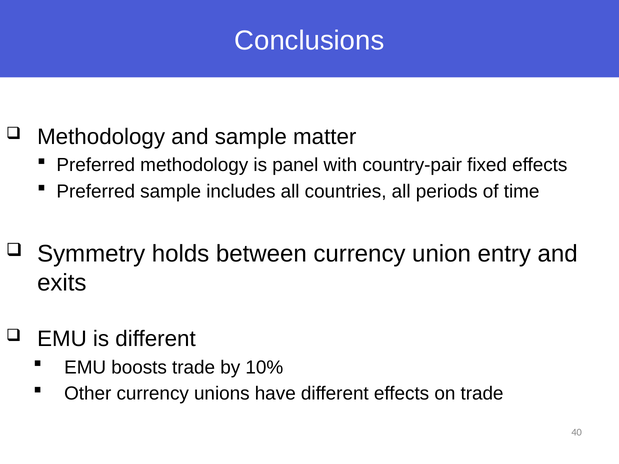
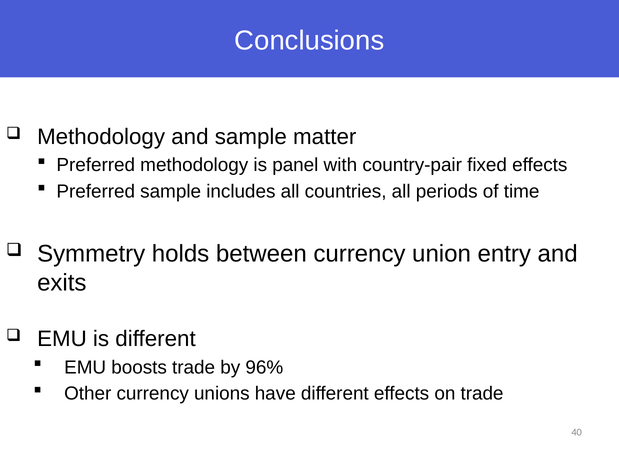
10%: 10% -> 96% (264, 367)
